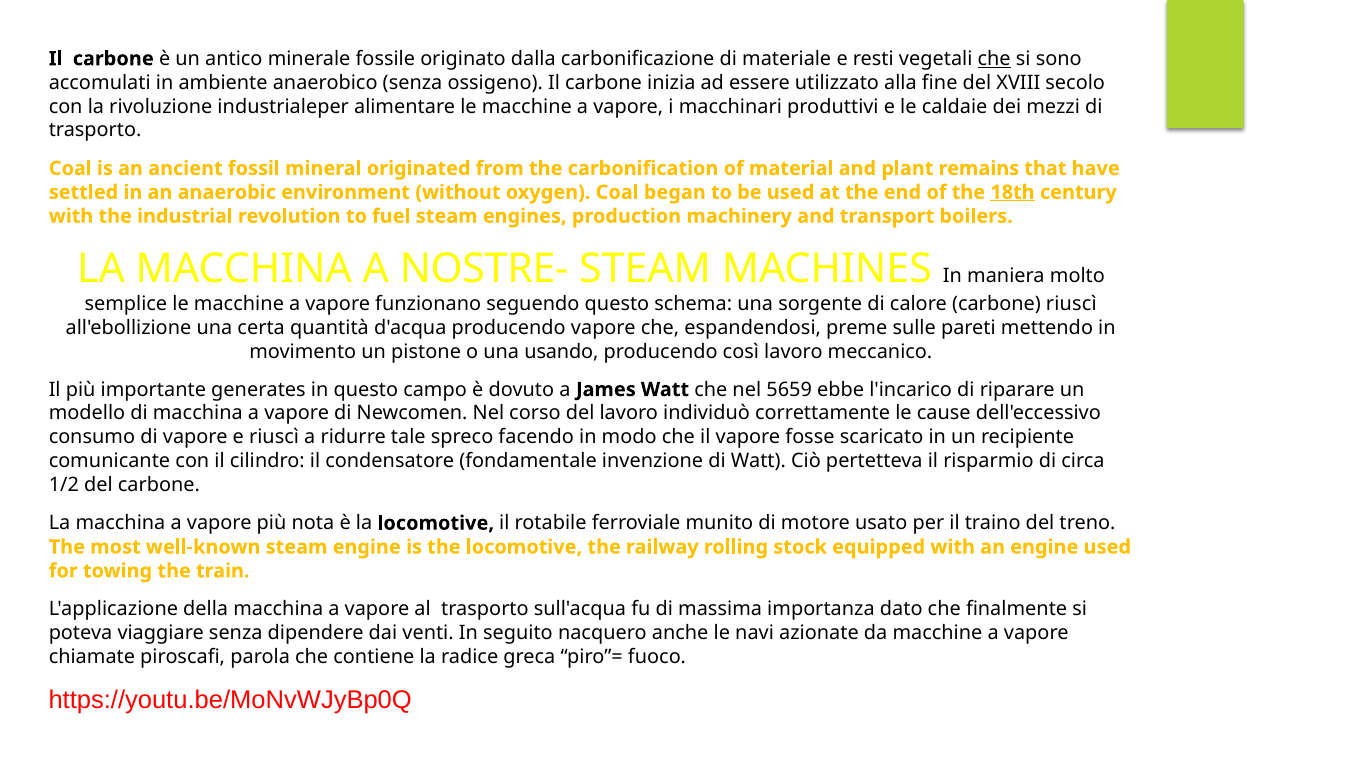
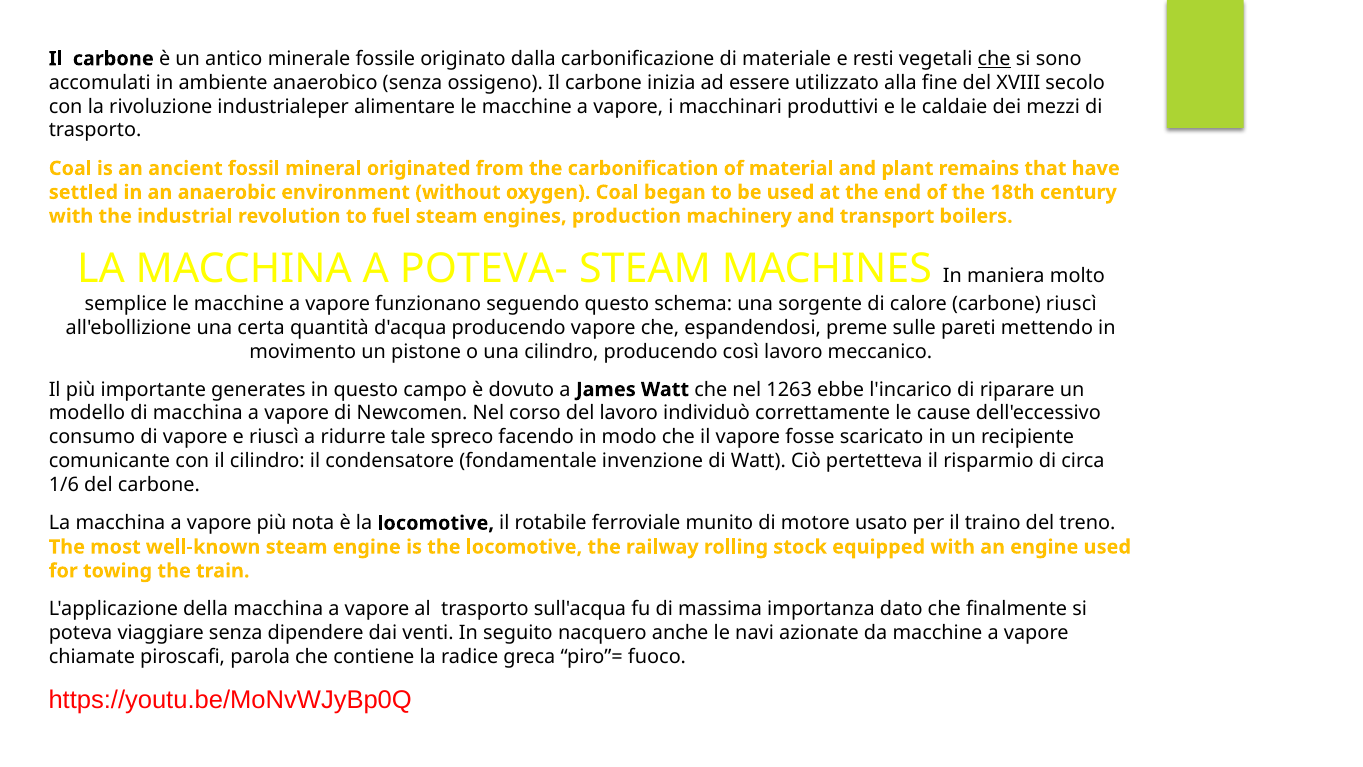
18th underline: present -> none (1012, 192)
NOSTRE-: NOSTRE- -> POTEVA- (484, 268)
una usando: usando -> cilindro (561, 351)
5659: 5659 -> 1263 (789, 389)
1/2: 1/2 -> 1/6 (64, 485)
